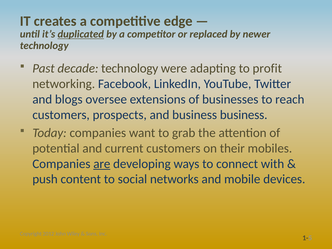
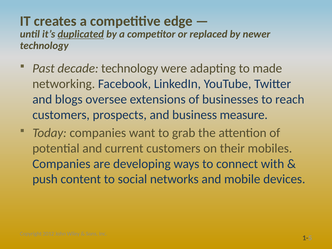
profit: profit -> made (267, 68)
business business: business -> measure (244, 115)
are underline: present -> none (102, 164)
